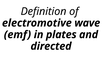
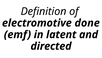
wave: wave -> done (87, 23)
plates: plates -> latent (61, 34)
